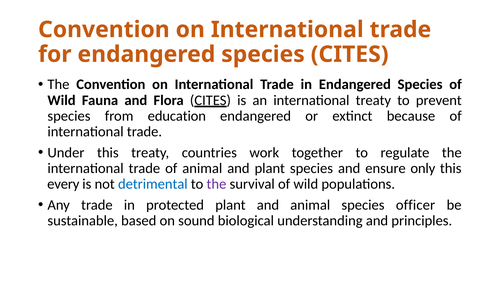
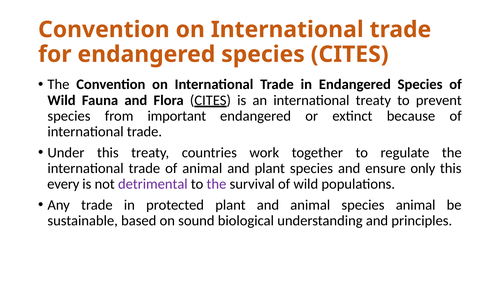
education: education -> important (177, 116)
detrimental colour: blue -> purple (153, 184)
species officer: officer -> animal (416, 205)
